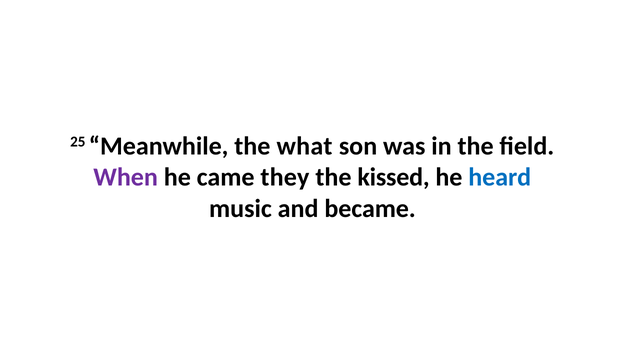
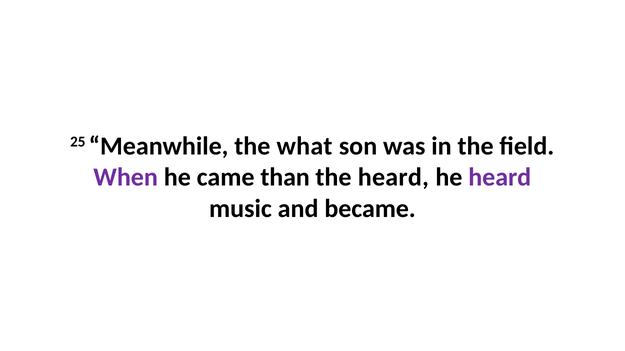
they: they -> than (285, 178)
the kissed: kissed -> heard (393, 178)
heard colour: blue -> purple (500, 178)
